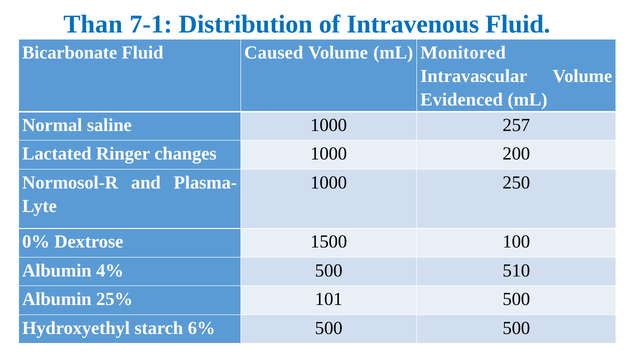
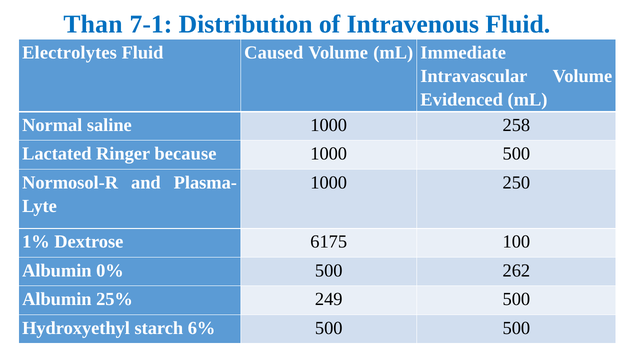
Bicarbonate: Bicarbonate -> Electrolytes (70, 53)
Monitored: Monitored -> Immediate (463, 53)
257: 257 -> 258 (516, 125)
changes: changes -> because (185, 154)
1000 200: 200 -> 500 (516, 154)
0%: 0% -> 1% (36, 242)
1500: 1500 -> 6175 (329, 242)
4%: 4% -> 0% (110, 271)
510: 510 -> 262 (516, 271)
101: 101 -> 249 (329, 299)
